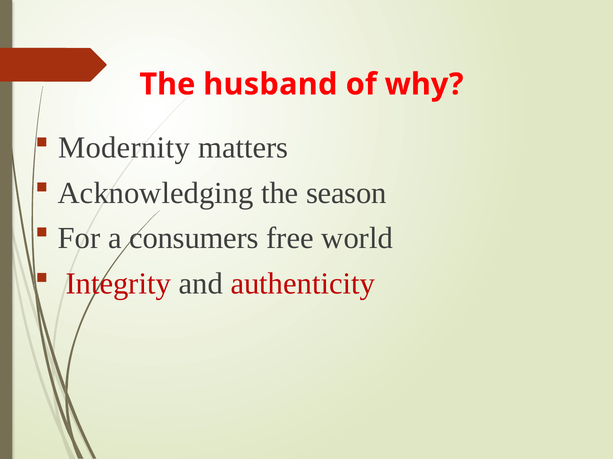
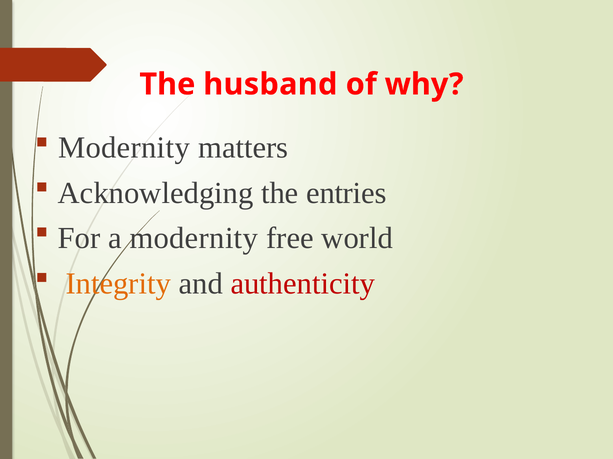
season: season -> entries (346, 193)
a consumers: consumers -> modernity (194, 239)
Integrity colour: red -> orange (118, 284)
